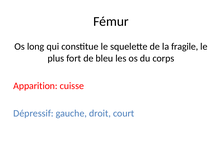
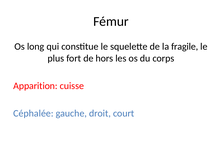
bleu: bleu -> hors (104, 58)
Dépressif: Dépressif -> Céphalée (33, 114)
